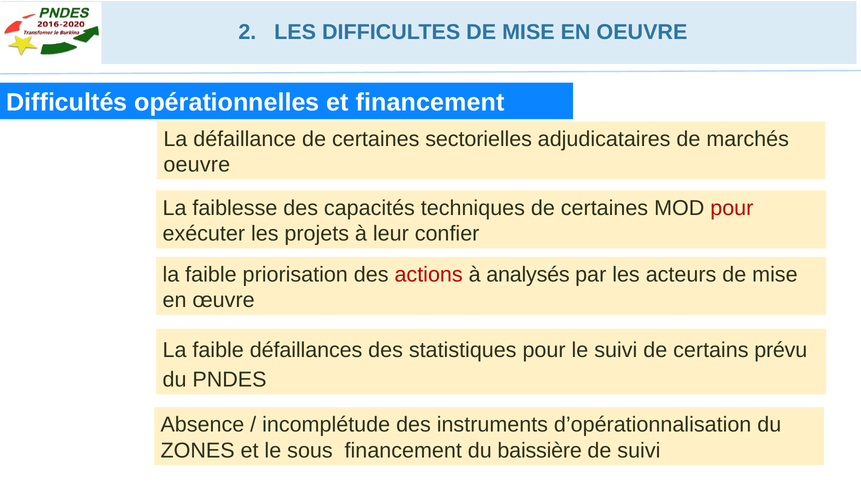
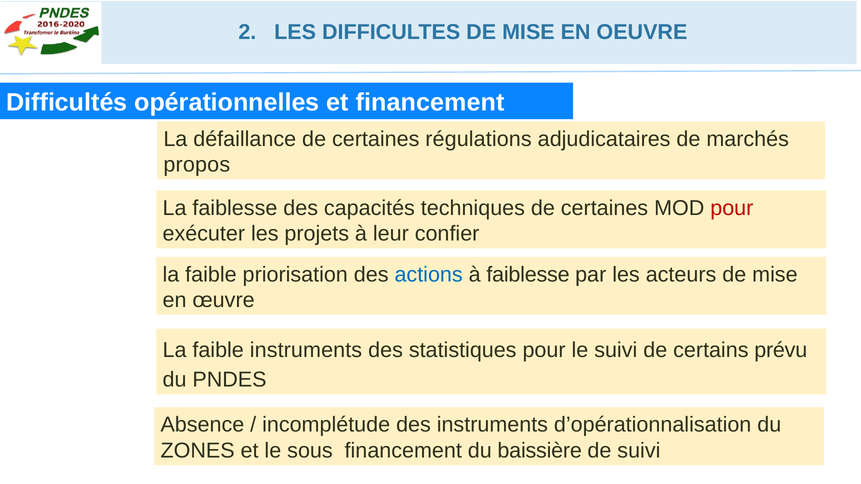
sectorielles: sectorielles -> régulations (479, 139)
oeuvre: oeuvre -> propos (197, 165)
actions colour: red -> blue (429, 275)
à analysés: analysés -> faiblesse (528, 275)
faible défaillances: défaillances -> instruments (306, 350)
